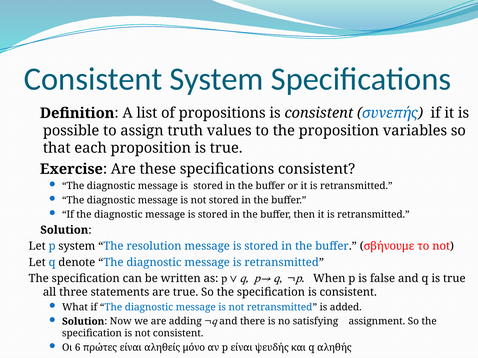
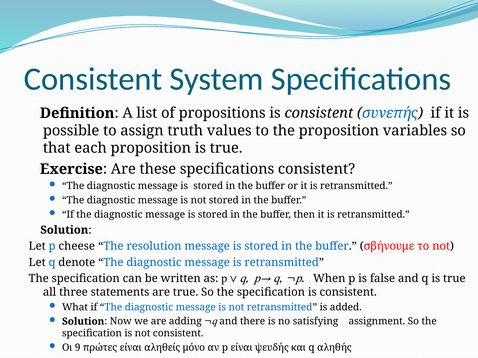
p system: system -> cheese (77, 246)
6: 6 -> 9 (78, 348)
